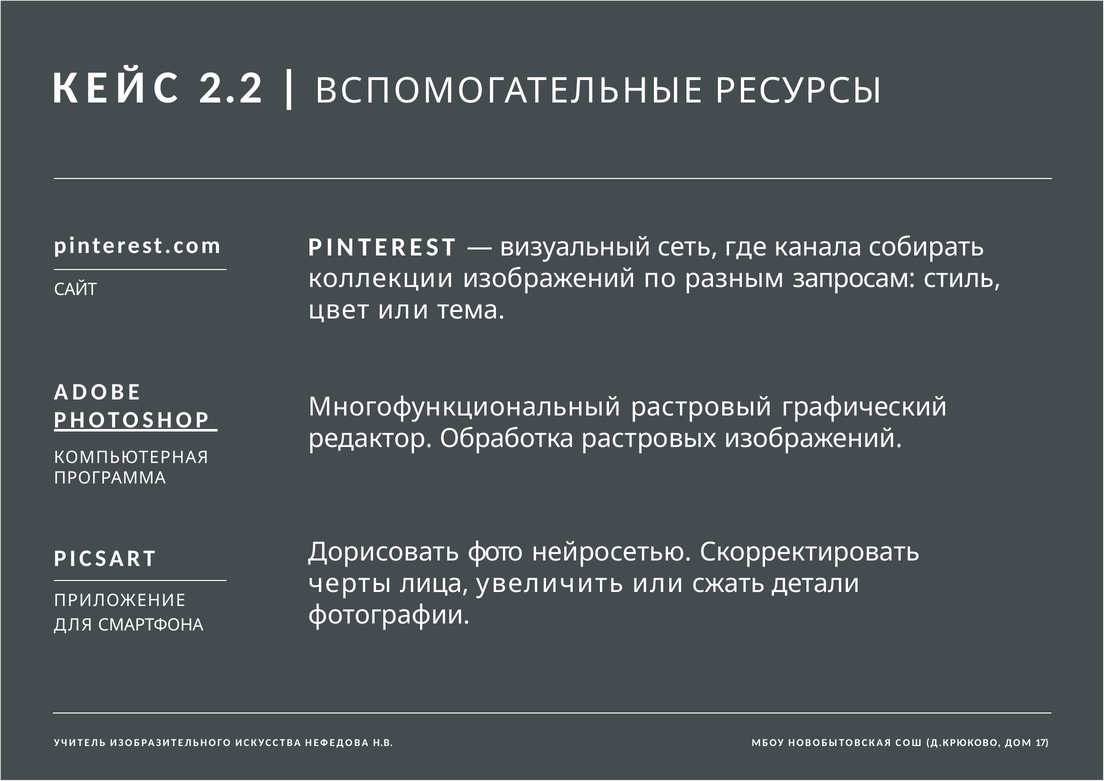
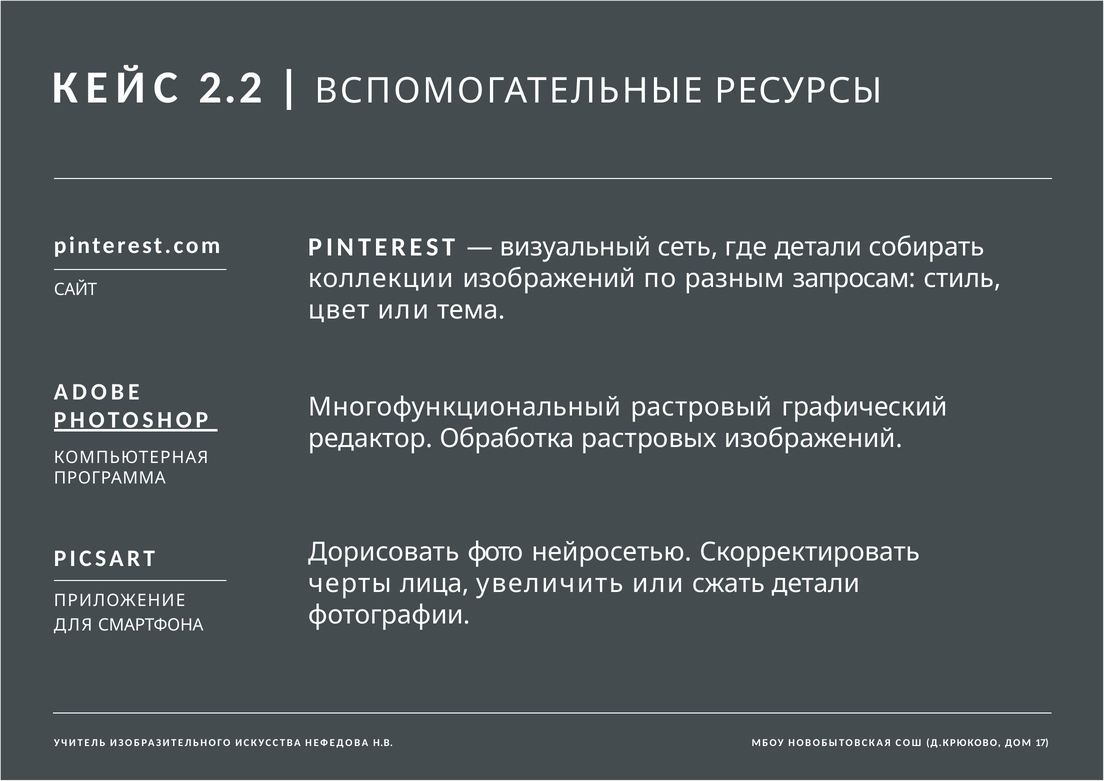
где канала: канала -> детали (818, 247)
